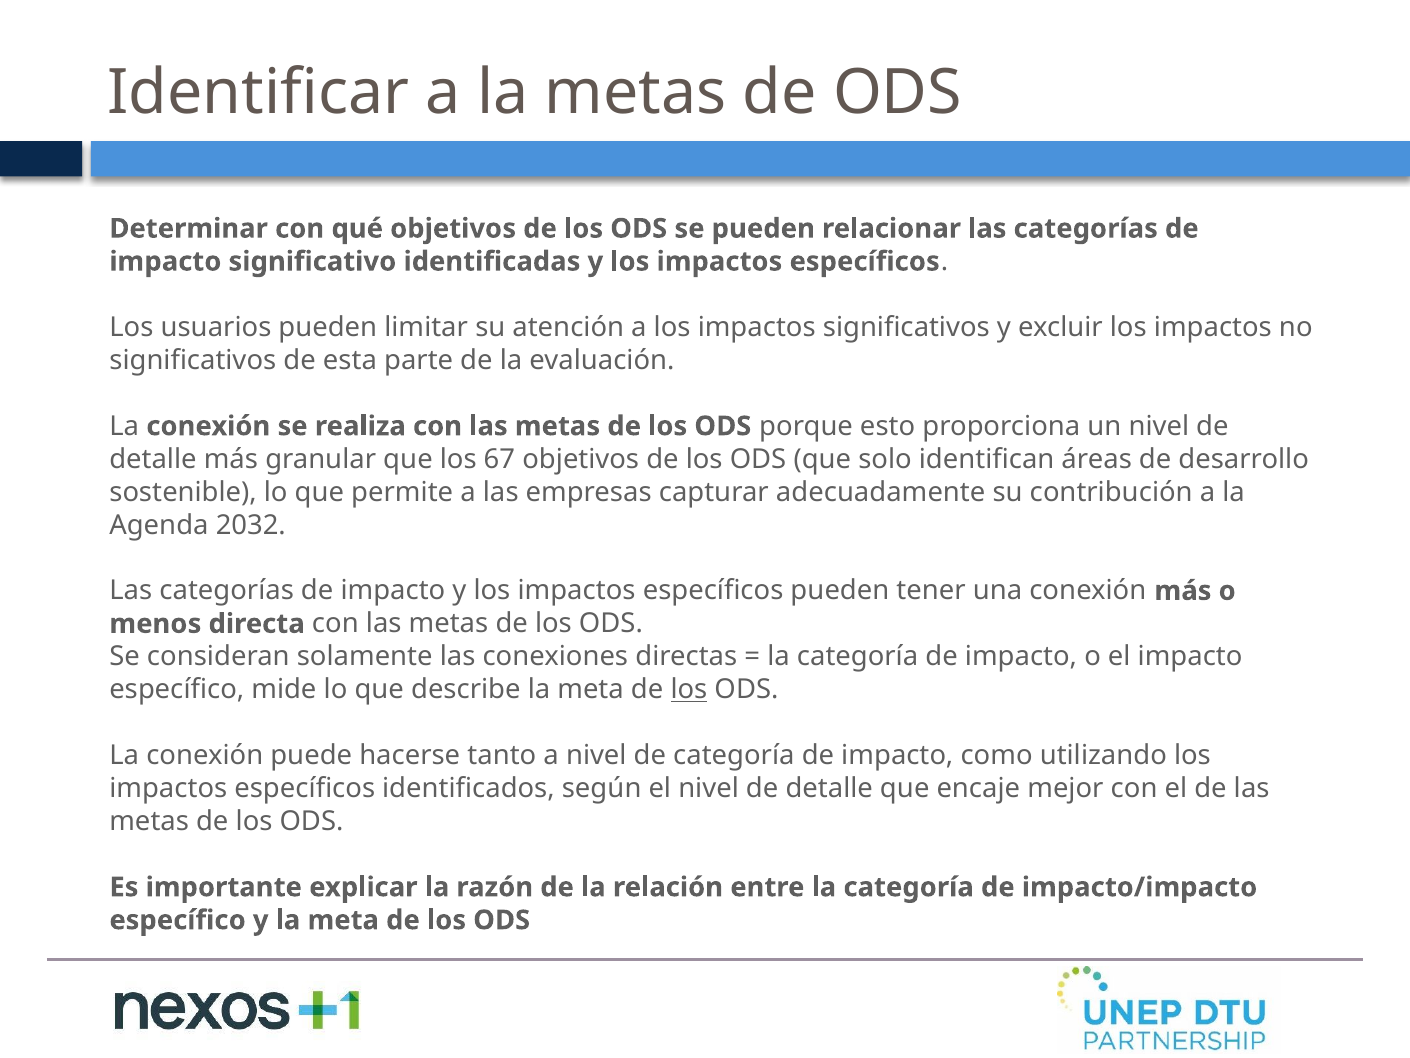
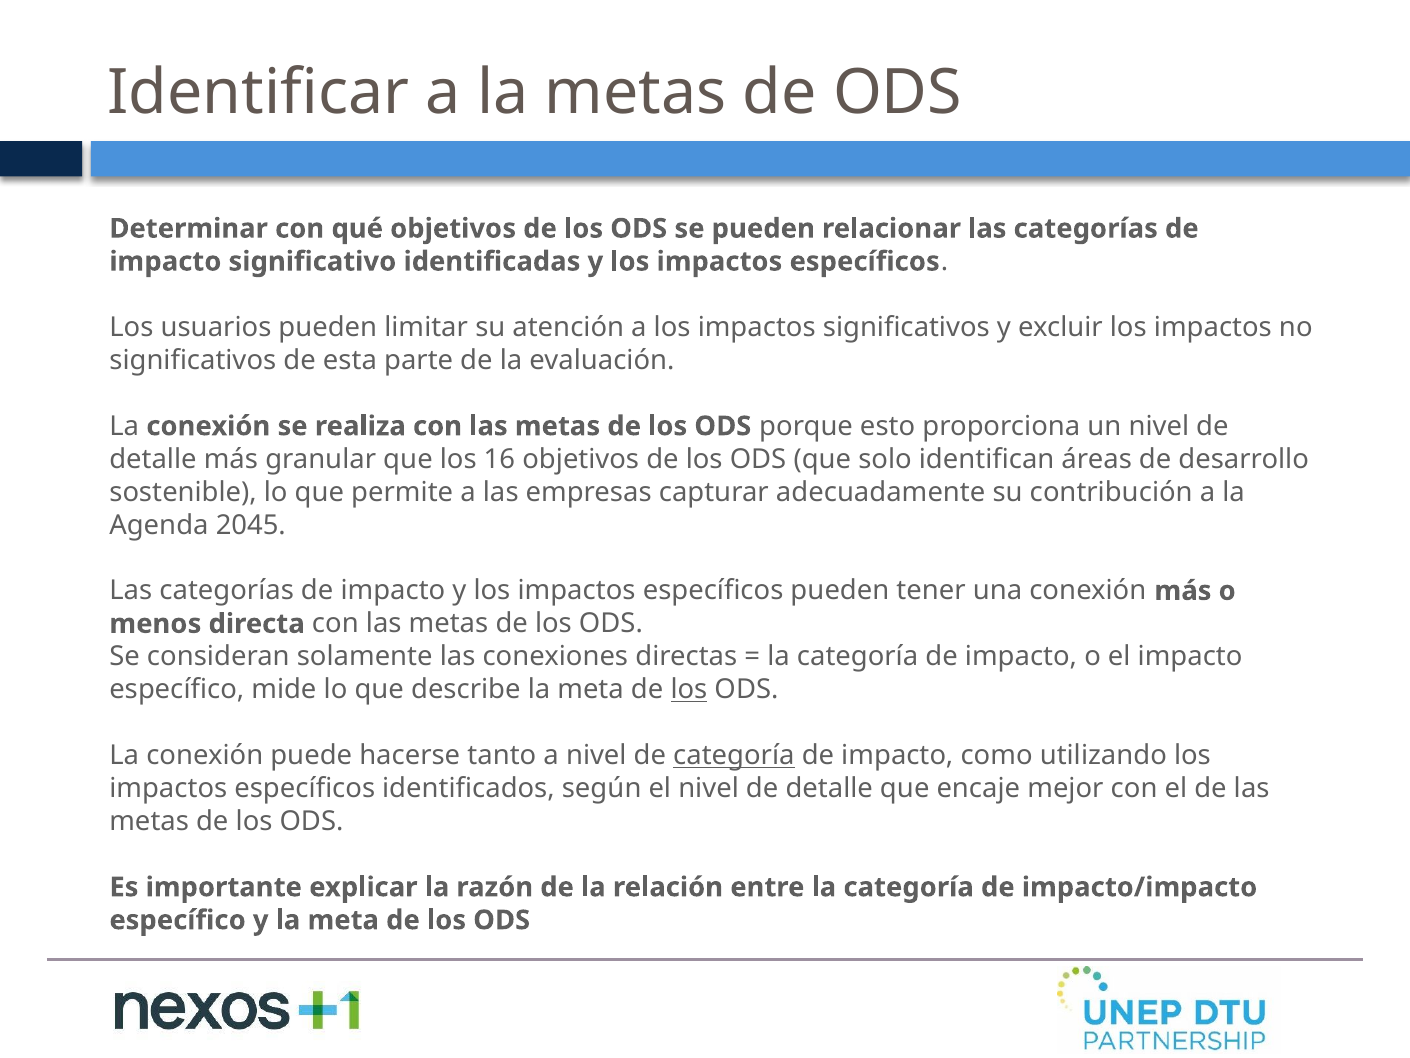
67: 67 -> 16 (499, 459)
2032: 2032 -> 2045 (251, 525)
categoría underline: none -> present (734, 755)
